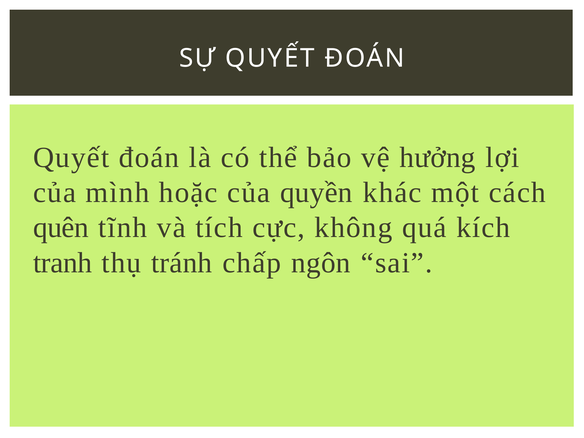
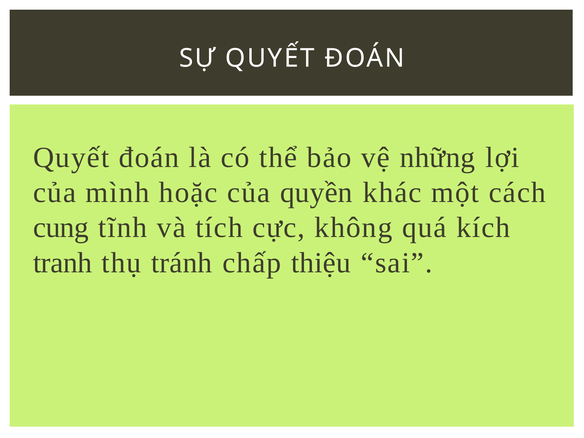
hưởng: hưởng -> những (437, 158)
quên: quên -> cung (61, 228)
ngôn: ngôn -> thiệu (321, 263)
